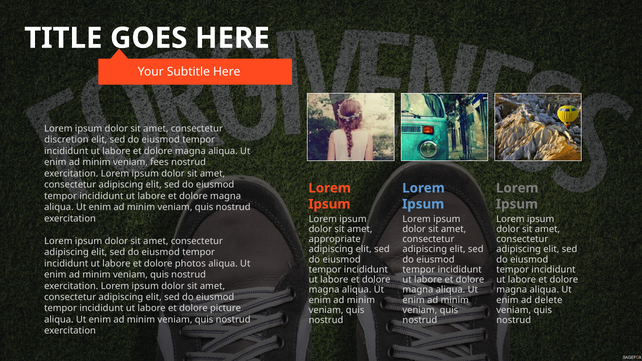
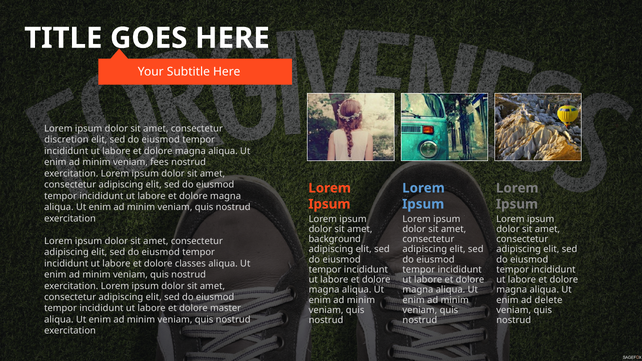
appropriate: appropriate -> background (335, 239)
photos: photos -> classes (190, 264)
picture: picture -> master (226, 308)
